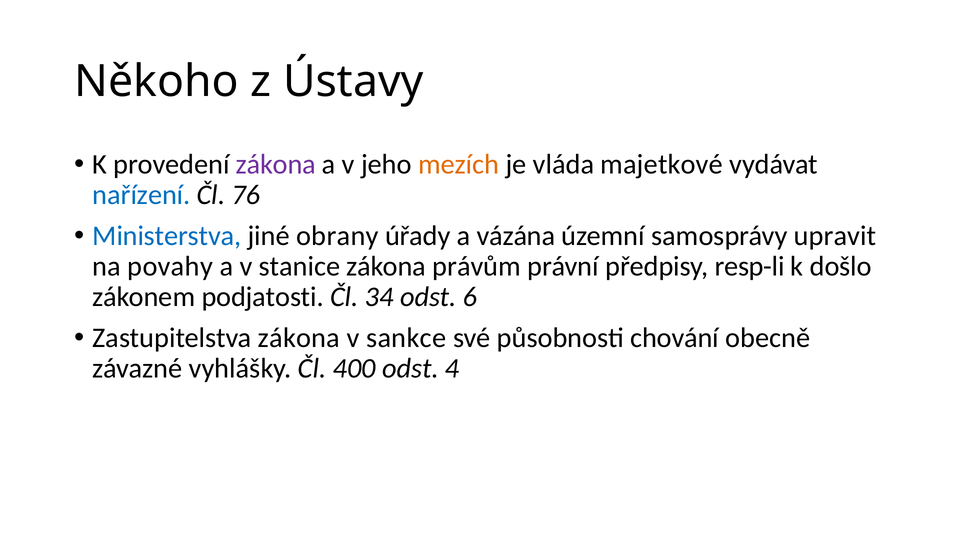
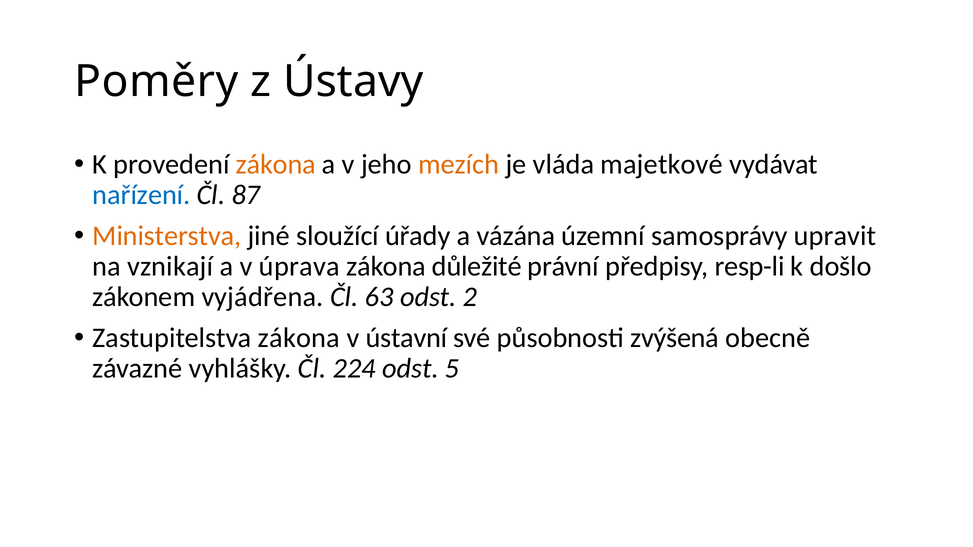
Někoho: Někoho -> Poměry (156, 82)
zákona colour: purple -> orange (276, 165)
76: 76 -> 87 (246, 195)
Ministerstva colour: blue -> orange (167, 236)
obrany: obrany -> sloužící (338, 236)
povahy: povahy -> vznikají (170, 267)
stanice: stanice -> úprava (299, 267)
právům: právům -> důležité (477, 267)
podjatosti: podjatosti -> vyjádřena (262, 297)
34: 34 -> 63 (379, 297)
6: 6 -> 2 (470, 297)
sankce: sankce -> ústavní (406, 338)
chování: chování -> zvýšená (675, 338)
400: 400 -> 224 (354, 369)
4: 4 -> 5 (452, 369)
